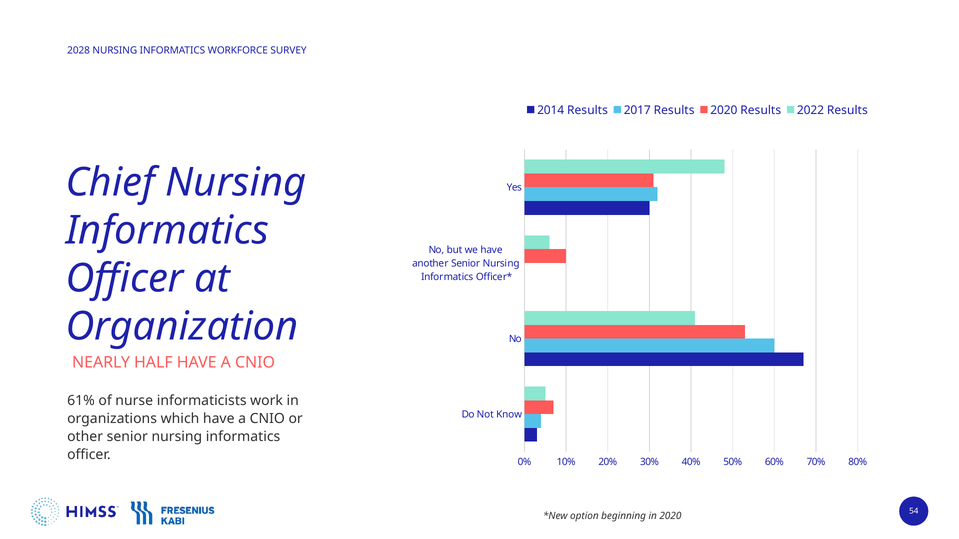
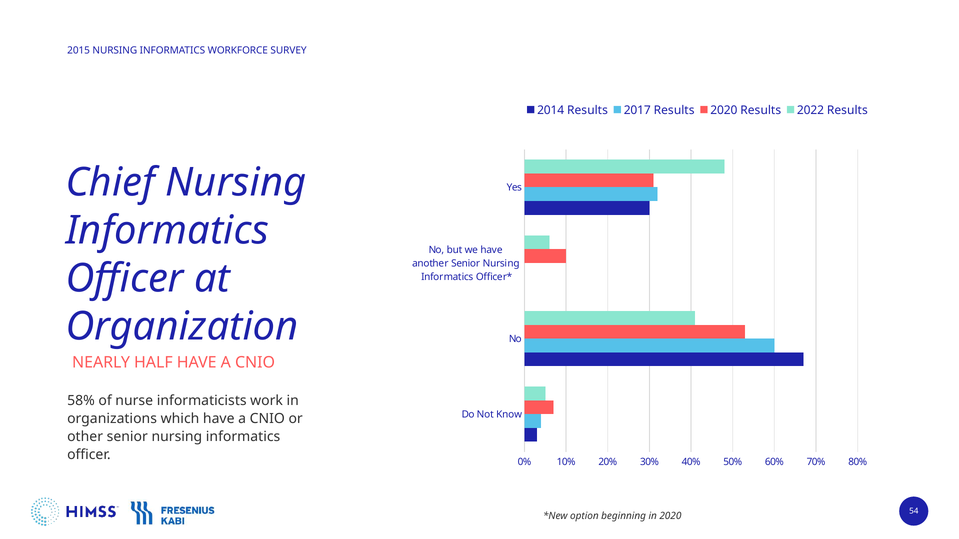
2028: 2028 -> 2015 (79, 50)
61%: 61% -> 58% (81, 401)
